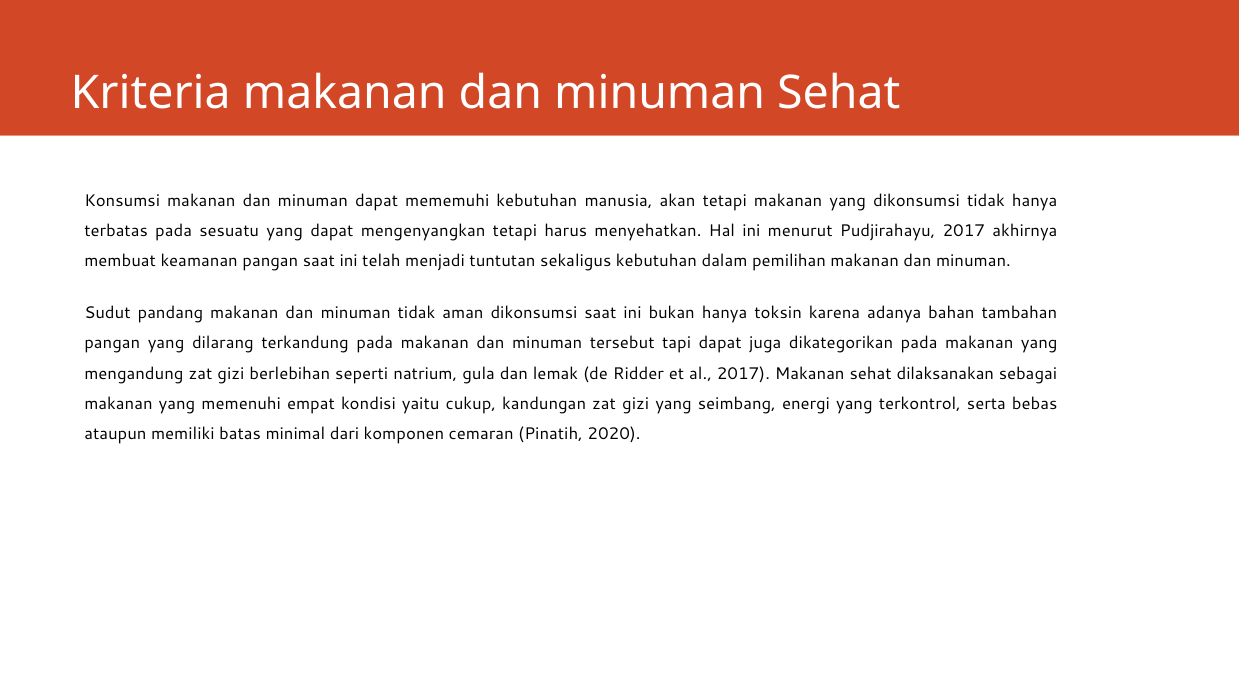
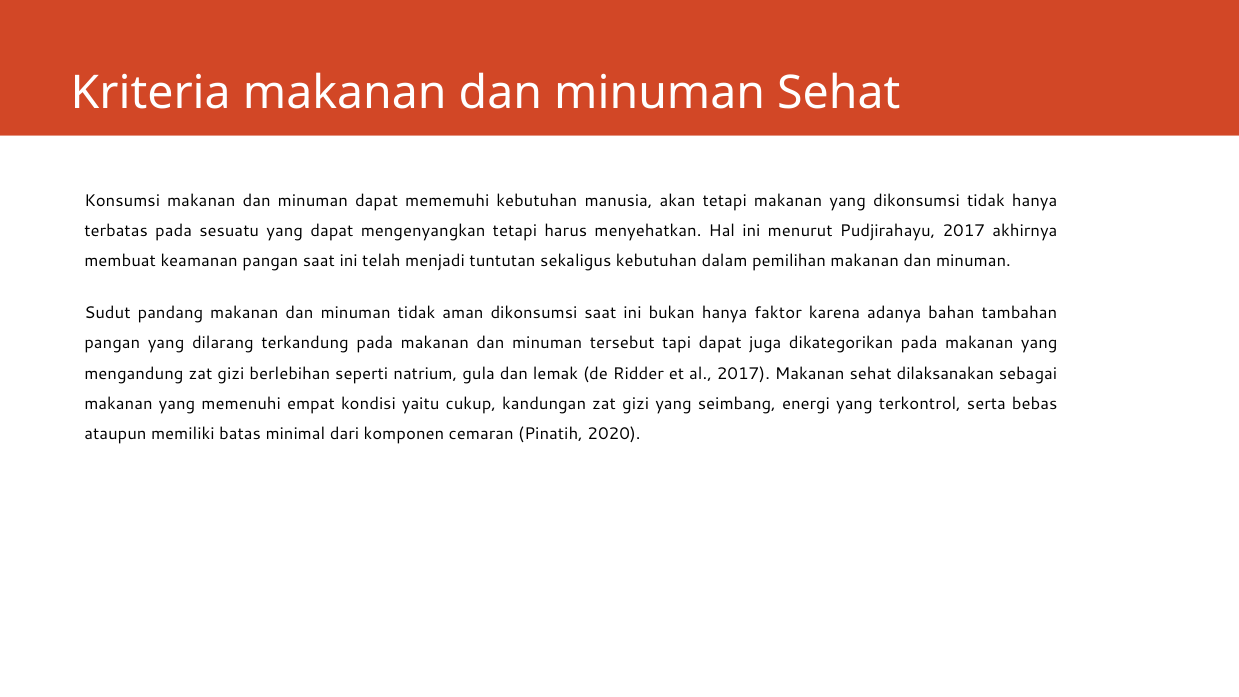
toksin: toksin -> faktor (778, 313)
